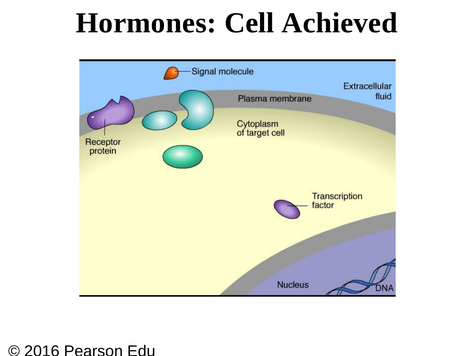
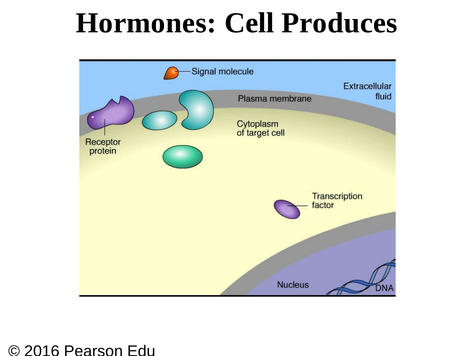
Achieved: Achieved -> Produces (340, 23)
